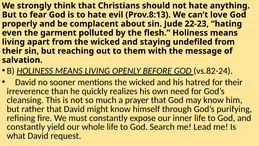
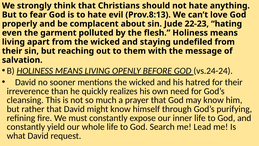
vs.82-24: vs.82-24 -> vs.24-24 (213, 71)
